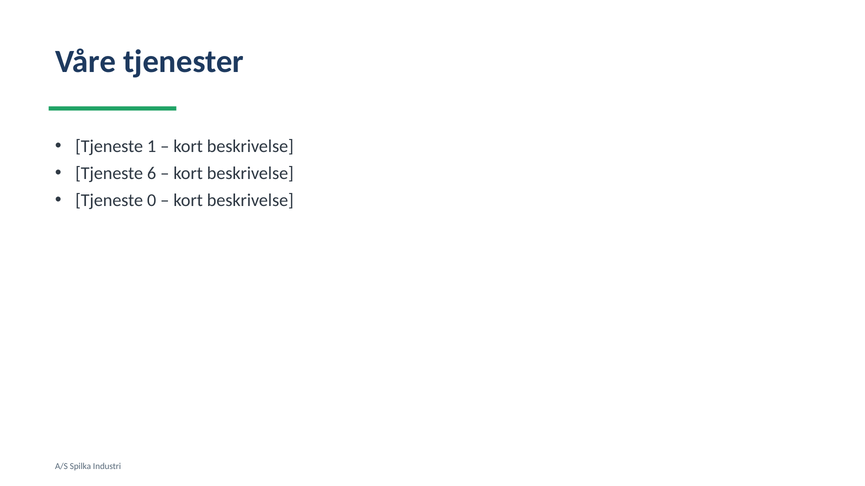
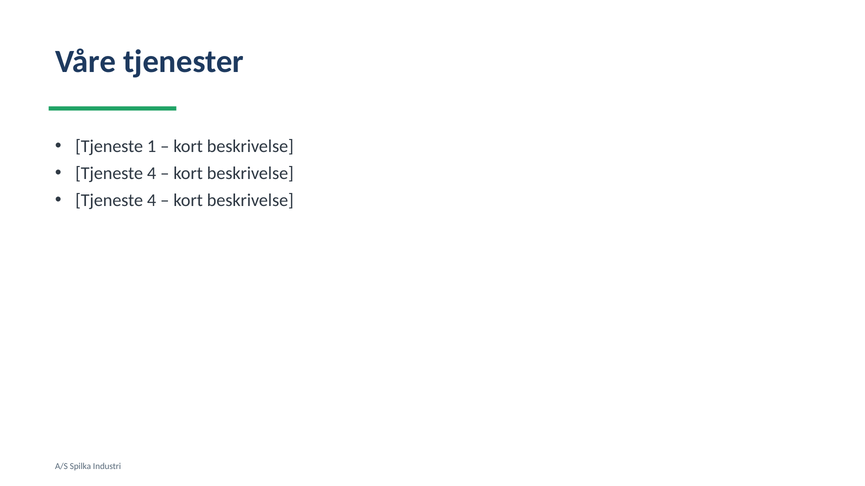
6: 6 -> 4 (152, 174)
0: 0 -> 4 (152, 201)
